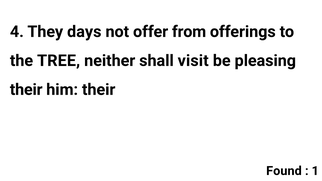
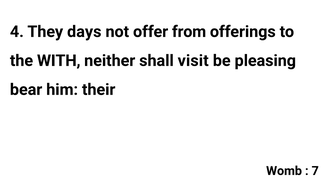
TREE: TREE -> WITH (59, 61)
their: their -> bear (26, 90)
Found: Found -> Womb (284, 171)
1: 1 -> 7 (315, 171)
